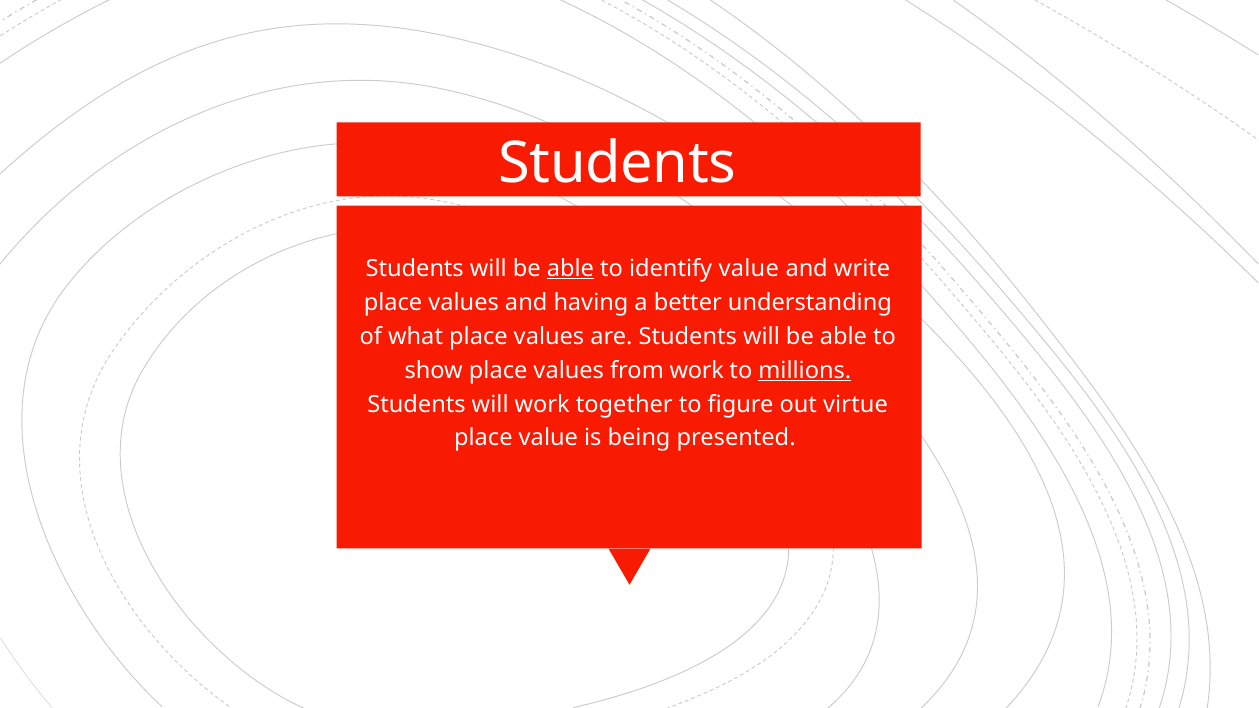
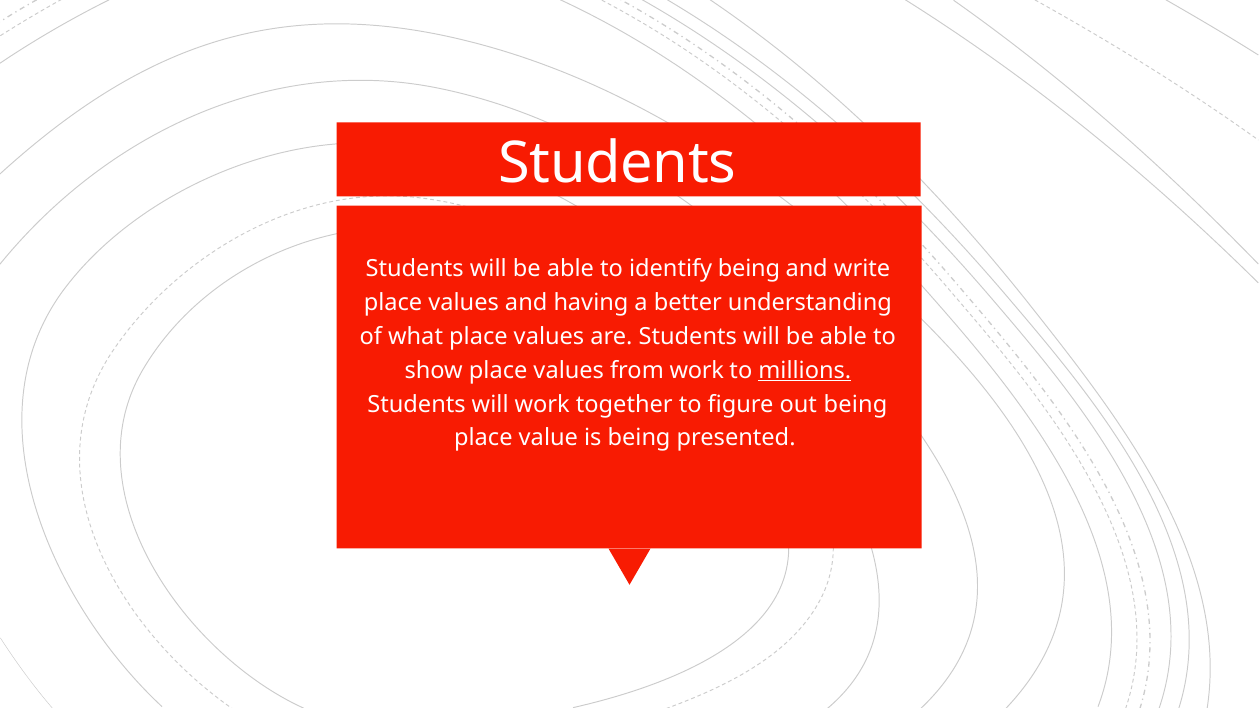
able underline: present -> none (570, 268)
identify value: value -> being (749, 268)
out virtue: virtue -> being (855, 404)
